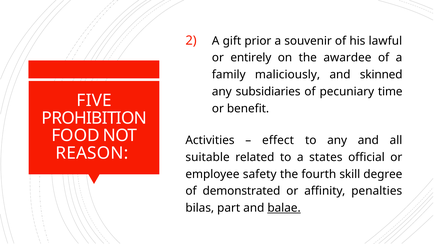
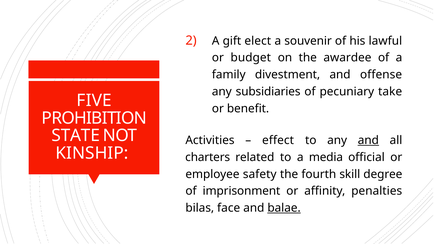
prior: prior -> elect (258, 41)
entirely: entirely -> budget (251, 58)
maliciously: maliciously -> divestment (288, 75)
skinned: skinned -> offense (381, 75)
time: time -> take (390, 92)
FOOD: FOOD -> STATE (76, 136)
and underline: none -> present (368, 140)
REASON: REASON -> KINSHIP (92, 153)
suitable: suitable -> charters (208, 157)
states: states -> media (326, 157)
demonstrated: demonstrated -> imprisonment (241, 191)
part: part -> face (229, 208)
